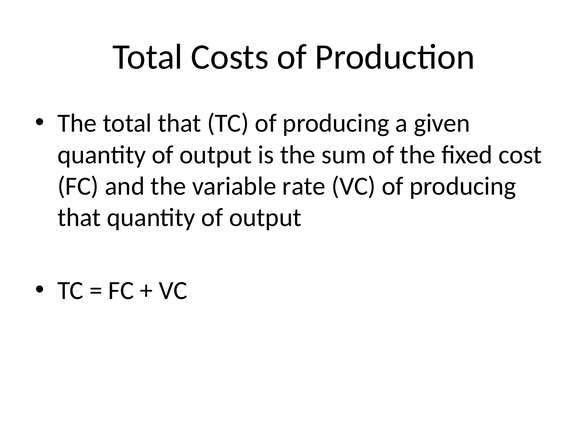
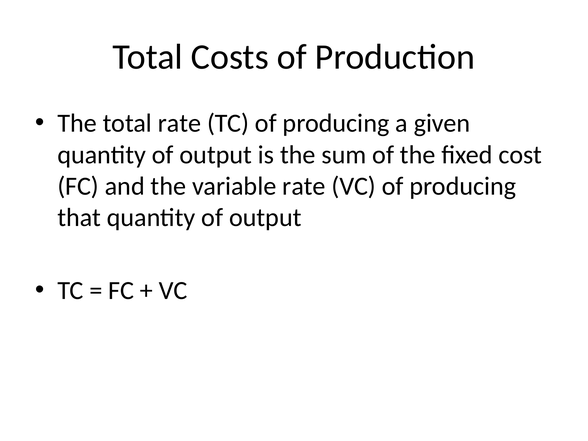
total that: that -> rate (179, 123)
